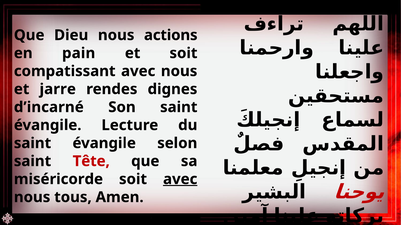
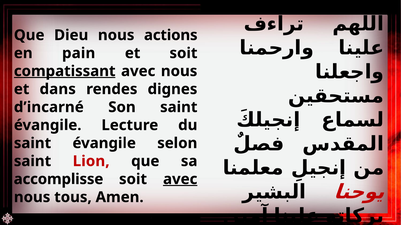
compatissant underline: none -> present (65, 71)
jarre: jarre -> dans (58, 89)
Tête: Tête -> Lion (91, 162)
miséricorde: miséricorde -> accomplisse (58, 180)
